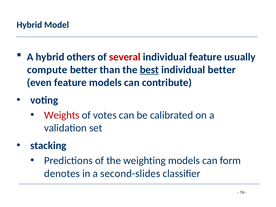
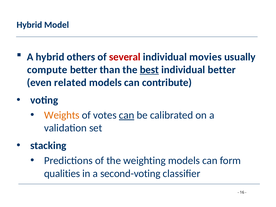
individual feature: feature -> movies (205, 57)
even feature: feature -> related (70, 83)
Weights colour: red -> orange (62, 115)
can underline: none -> present (127, 115)
denotes: denotes -> qualities (62, 173)
second-slides: second-slides -> second-voting (130, 173)
